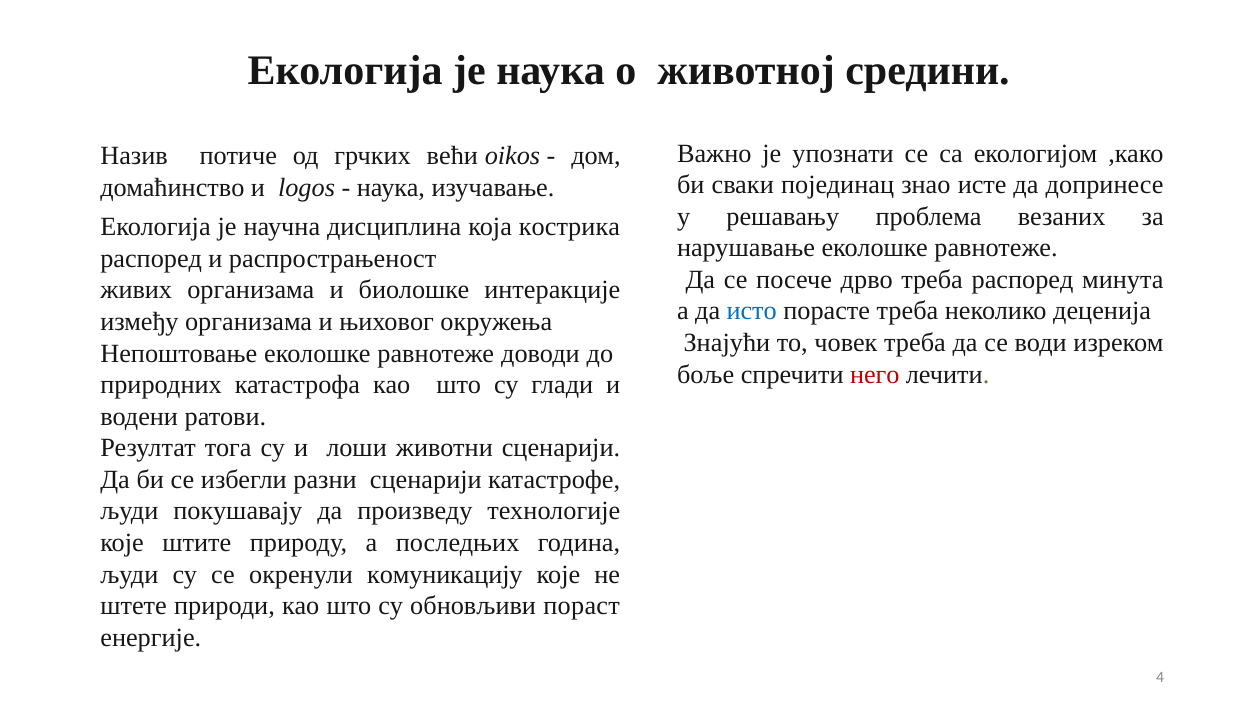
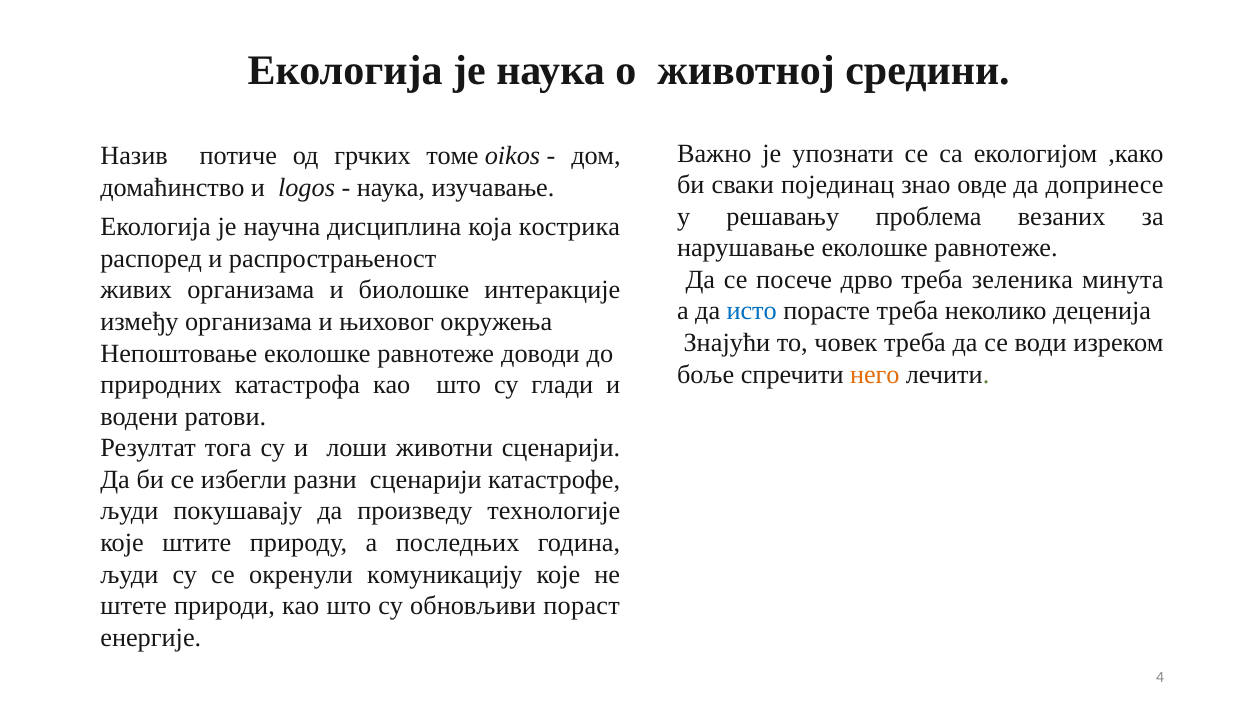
већи: већи -> томе (452, 156)
исте: исте -> овде (982, 185)
треба распоред: распоред -> зеленика (1022, 280)
него colour: red -> orange (875, 374)
